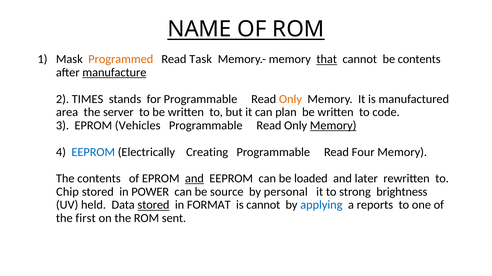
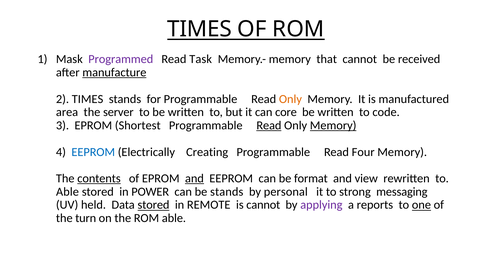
NAME: NAME -> TIMES (199, 29)
Programmed colour: orange -> purple (121, 59)
that underline: present -> none (327, 59)
be contents: contents -> received (419, 59)
plan: plan -> core (286, 113)
Vehicles: Vehicles -> Shortest (138, 126)
Read underline: none -> present (269, 126)
contents underline: none -> present (99, 179)
loaded: loaded -> format (311, 179)
later: later -> view (366, 179)
Chip: Chip -> Able (67, 192)
be source: source -> stands (227, 192)
brightness: brightness -> messaging (402, 192)
FORMAT: FORMAT -> REMOTE (209, 205)
applying colour: blue -> purple (321, 205)
one underline: none -> present (421, 205)
first: first -> turn (86, 219)
ROM sent: sent -> able (174, 219)
